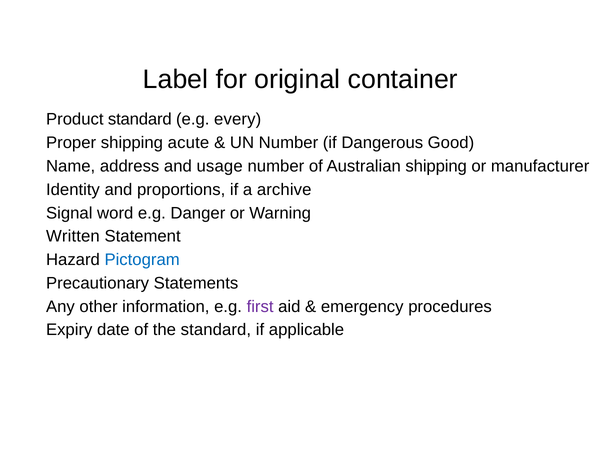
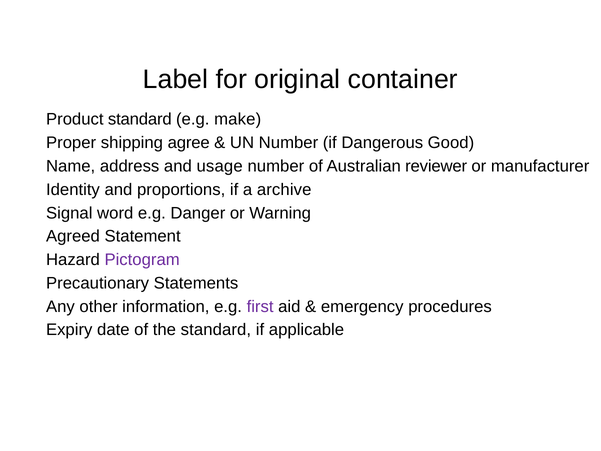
every: every -> make (238, 119)
acute: acute -> agree (189, 143)
Australian shipping: shipping -> reviewer (436, 166)
Written: Written -> Agreed (73, 236)
Pictogram colour: blue -> purple (142, 260)
